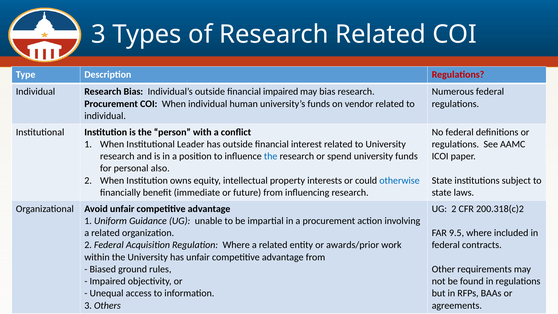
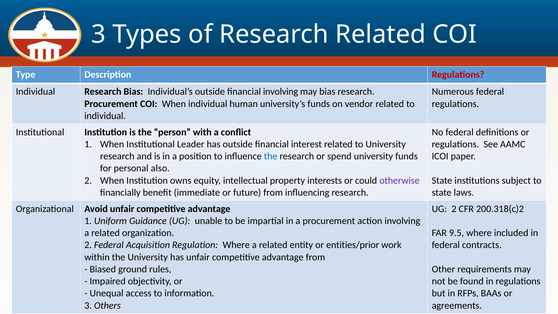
financial impaired: impaired -> involving (281, 92)
otherwise colour: blue -> purple (399, 180)
awards/prior: awards/prior -> entities/prior (353, 245)
